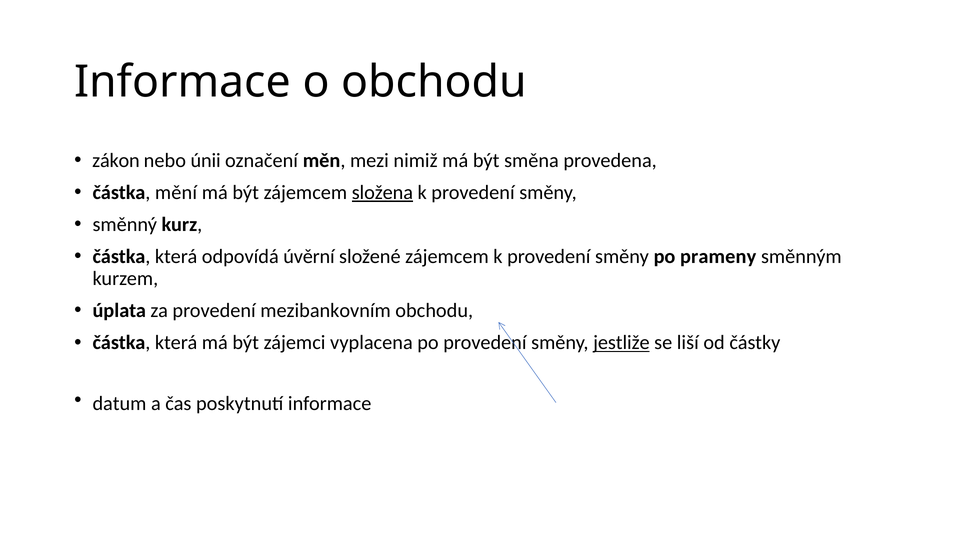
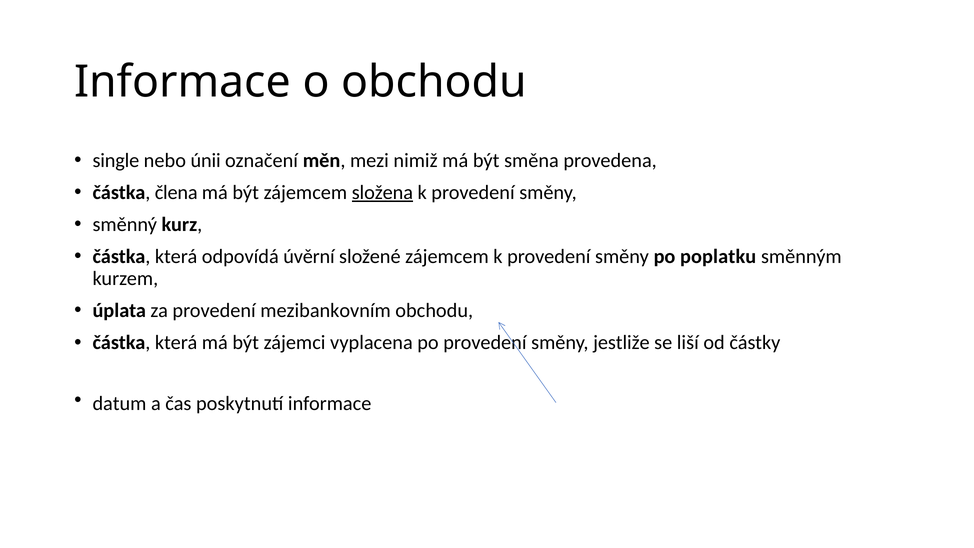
zákon: zákon -> single (116, 160)
mění: mění -> člena (176, 192)
prameny: prameny -> poplatku (718, 257)
jestliže underline: present -> none (621, 343)
